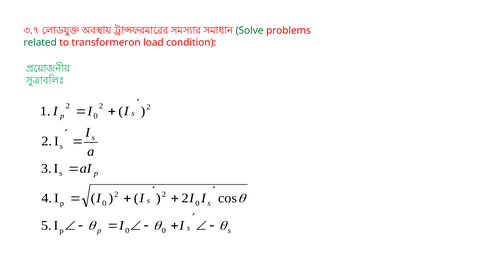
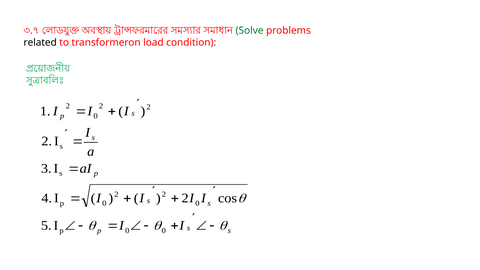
related colour: green -> black (40, 42)
